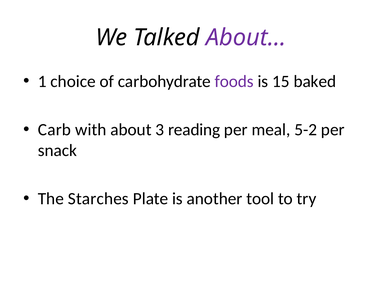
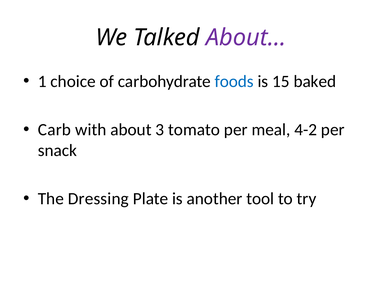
foods colour: purple -> blue (234, 81)
reading: reading -> tomato (194, 130)
5-2: 5-2 -> 4-2 (306, 130)
Starches: Starches -> Dressing (98, 199)
